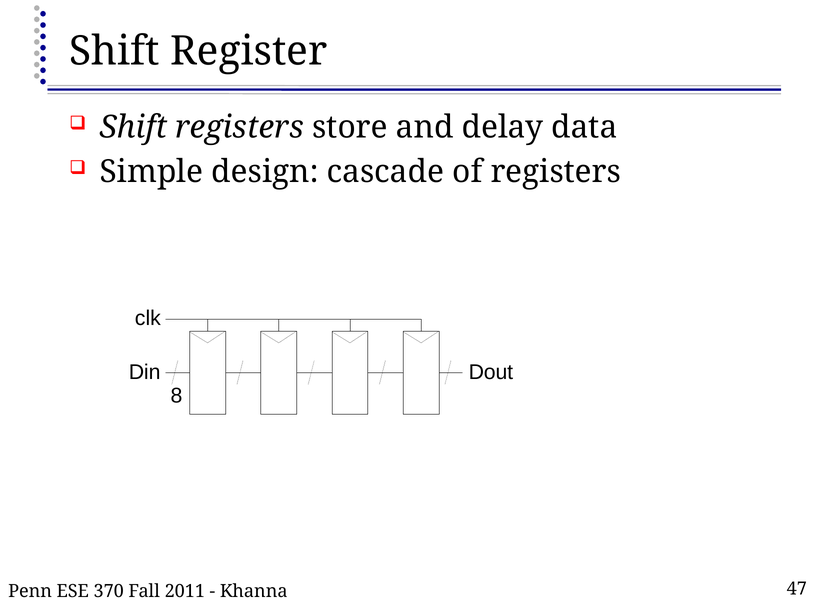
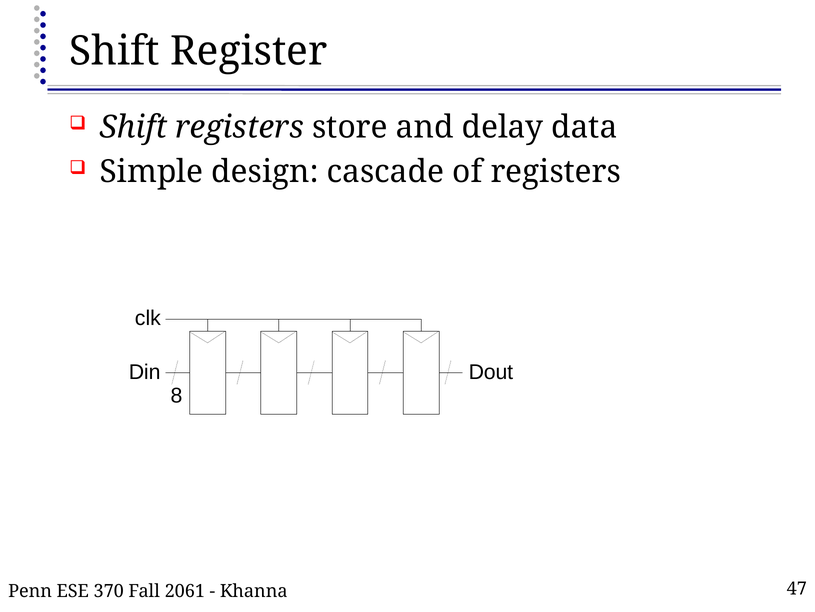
2011: 2011 -> 2061 (185, 591)
